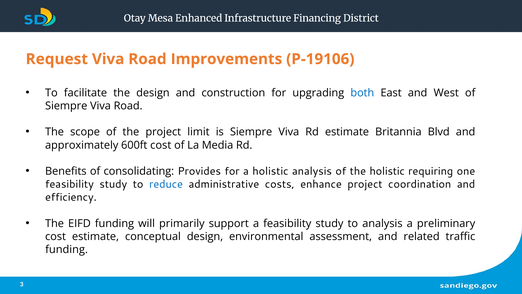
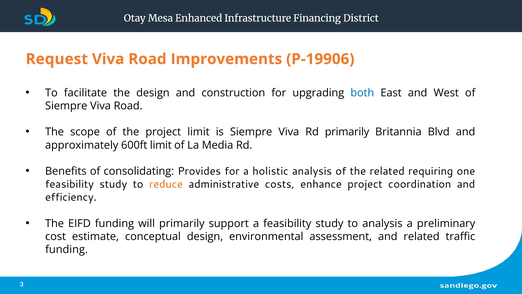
P-19106: P-19106 -> P-19906 (320, 59)
Rd estimate: estimate -> primarily (347, 132)
600ft cost: cost -> limit (161, 145)
the holistic: holistic -> related (387, 171)
reduce colour: blue -> orange (166, 184)
